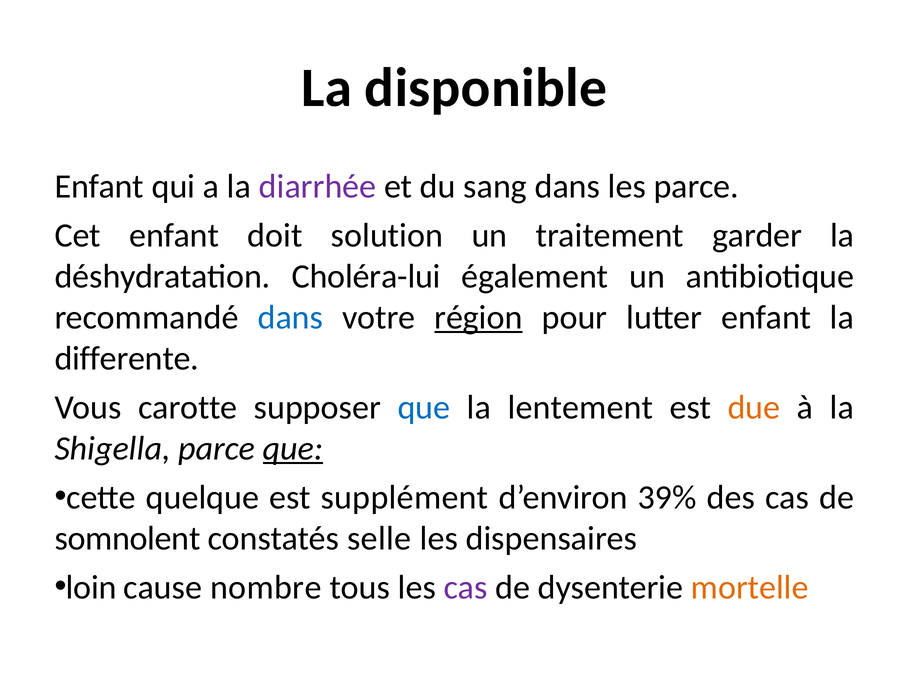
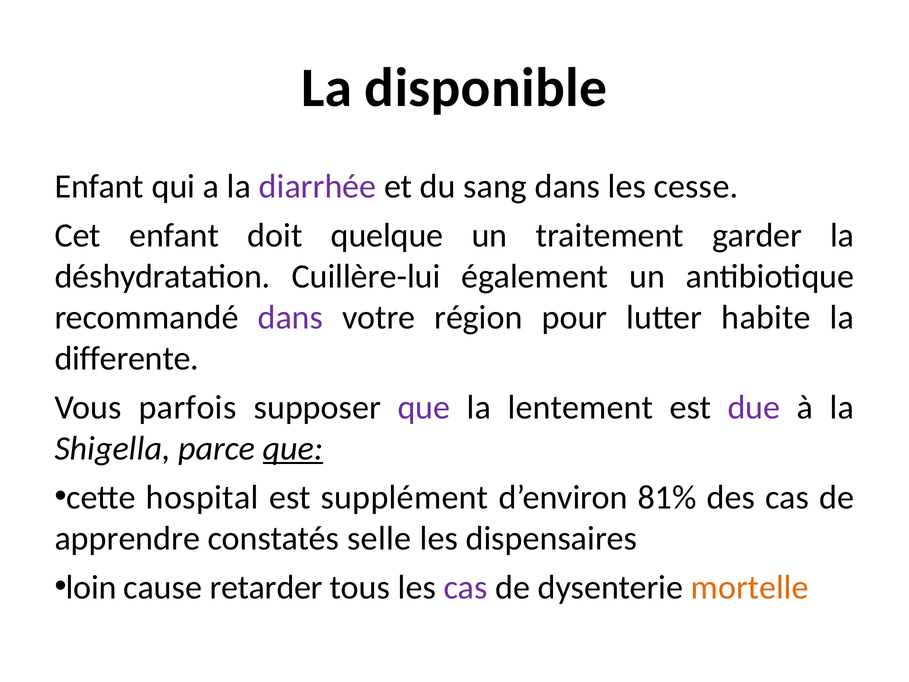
les parce: parce -> cesse (696, 186)
solution: solution -> quelque (387, 235)
Choléra-lui: Choléra-lui -> Cuillère-lui (366, 276)
dans colour: blue -> purple (290, 317)
région underline: present -> none (478, 317)
lutter enfant: enfant -> habite (766, 317)
carotte: carotte -> parfois (188, 407)
que colour: blue -> purple (424, 407)
due colour: orange -> purple (754, 407)
quelque: quelque -> hospital (202, 497)
39%: 39% -> 81% (667, 497)
somnolent: somnolent -> apprendre (127, 538)
nombre: nombre -> retarder (266, 587)
